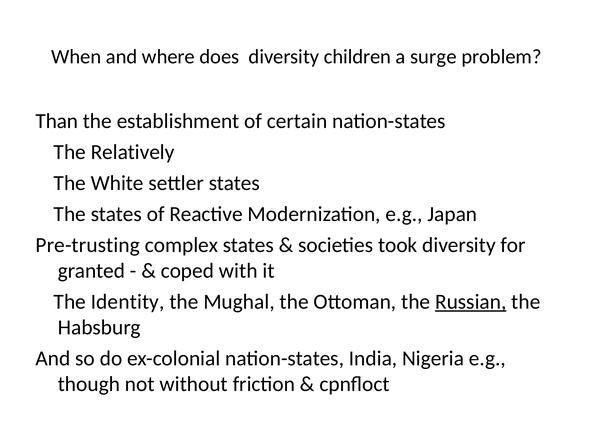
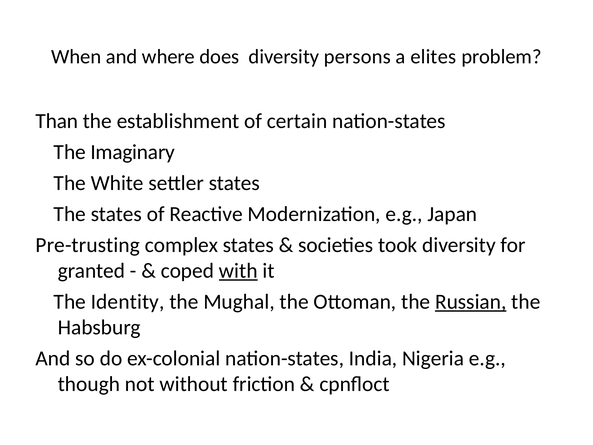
children: children -> persons (357, 57)
surge: surge -> elites (433, 57)
Relatively: Relatively -> Imaginary (133, 152)
with underline: none -> present (238, 271)
